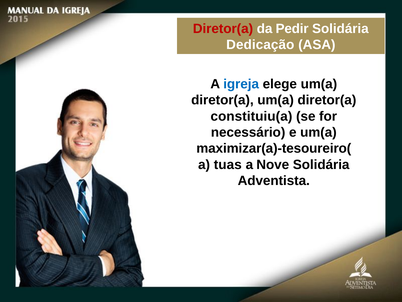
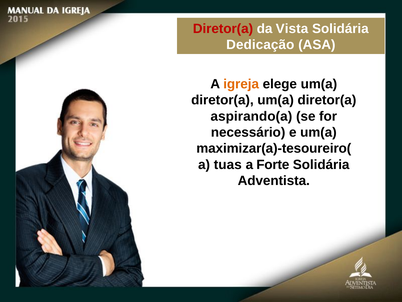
Pedir: Pedir -> Vista (292, 29)
igreja colour: blue -> orange (241, 84)
constituiu(a: constituiu(a -> aspirando(a (251, 116)
Nove: Nove -> Forte (273, 164)
